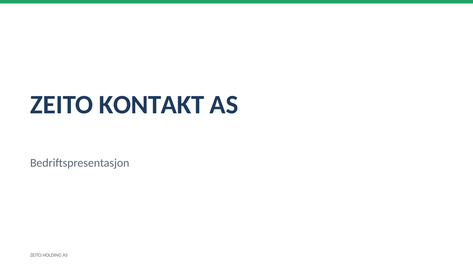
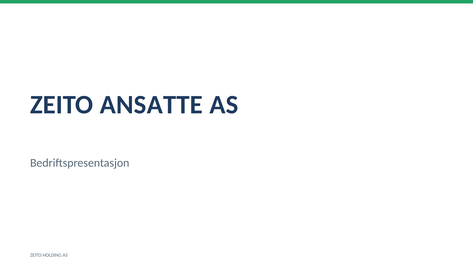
KONTAKT: KONTAKT -> ANSATTE (151, 105)
